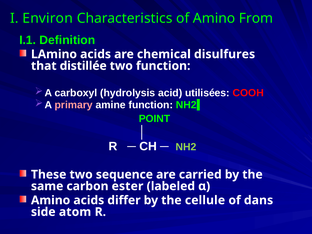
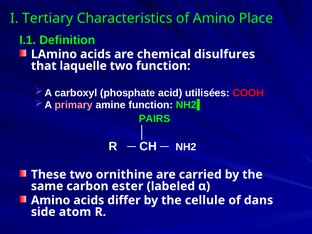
Environ: Environ -> Tertiary (48, 18)
From: From -> Place (256, 18)
distillée: distillée -> laquelle (83, 66)
hydrolysis: hydrolysis -> phosphate (128, 93)
POINT: POINT -> PAIRS (155, 119)
NH2 colour: light green -> white (186, 147)
sequence: sequence -> ornithine (124, 175)
